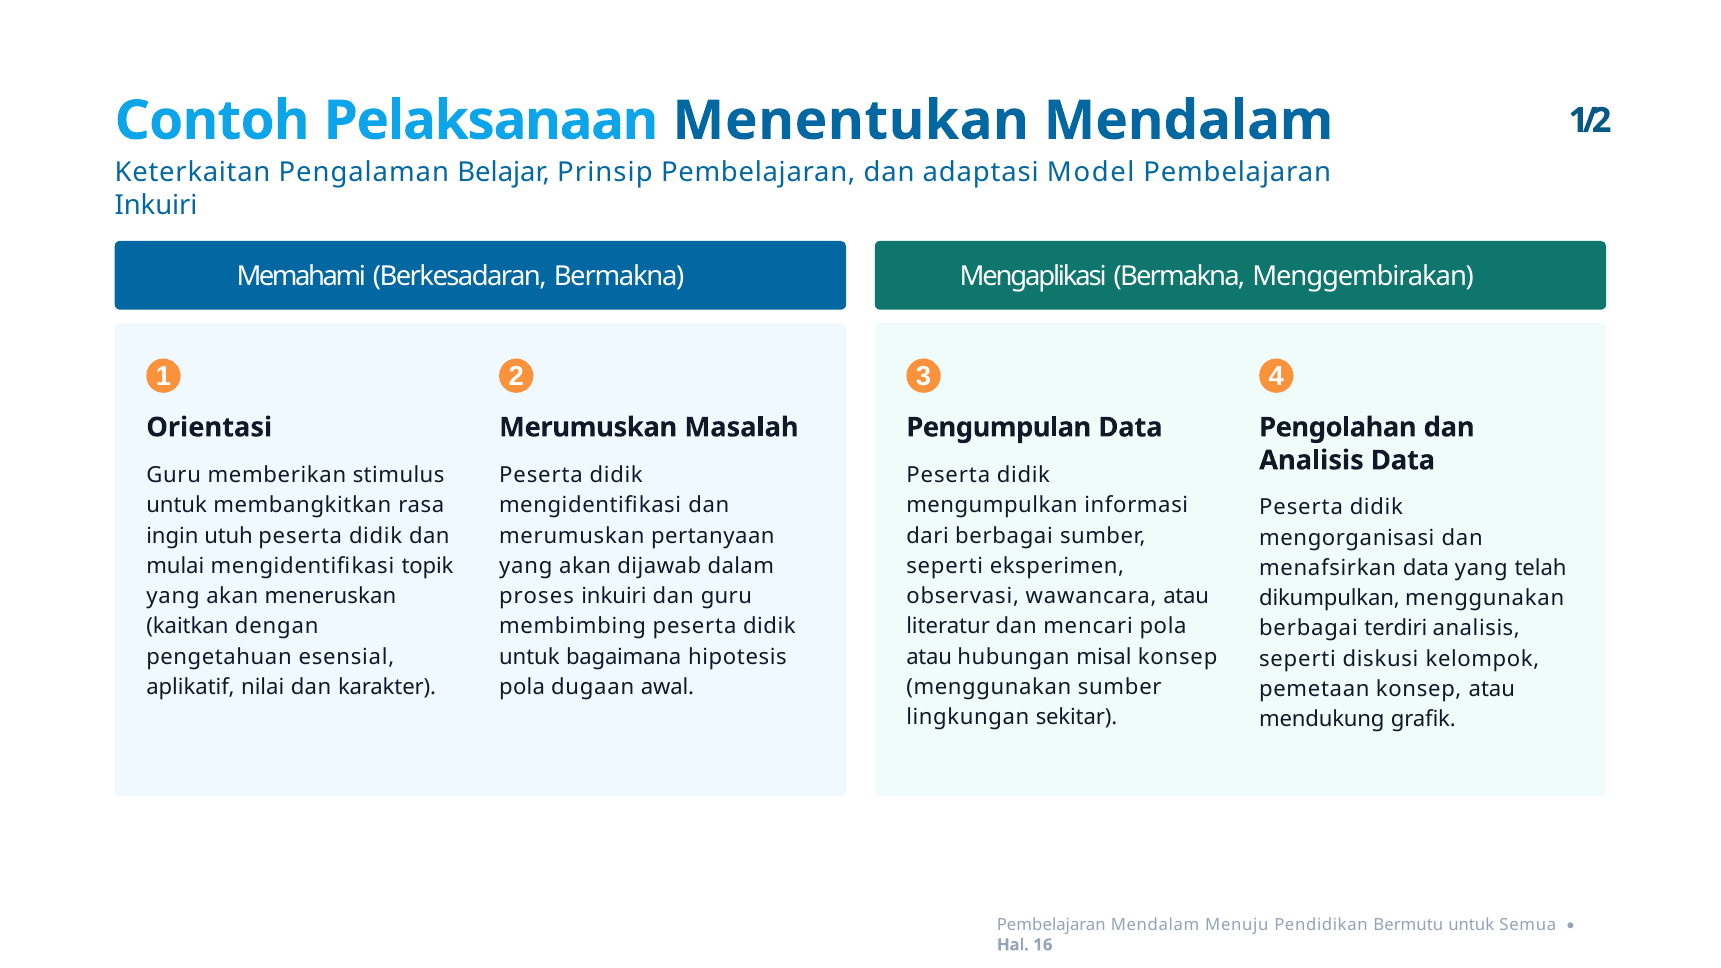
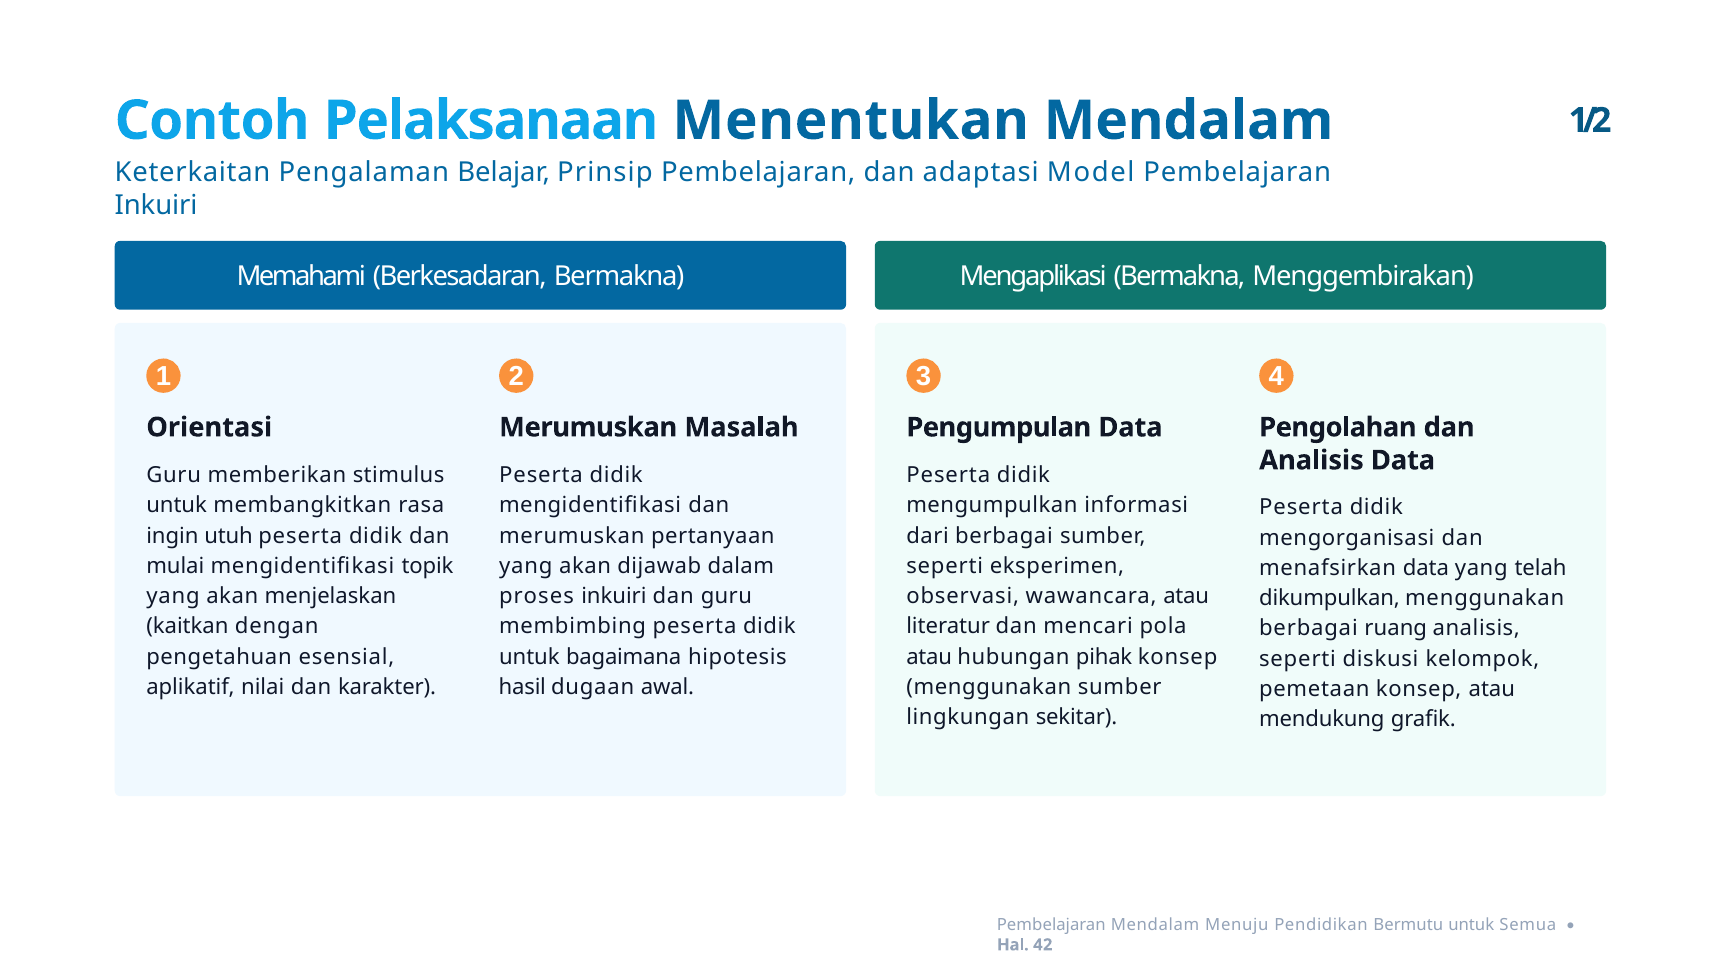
meneruskan: meneruskan -> menjelaskan (331, 596)
terdiri: terdiri -> ruang (1396, 629)
misal: misal -> pihak (1104, 657)
pola: pola -> hasil (522, 687)
16: 16 -> 42 (1043, 945)
